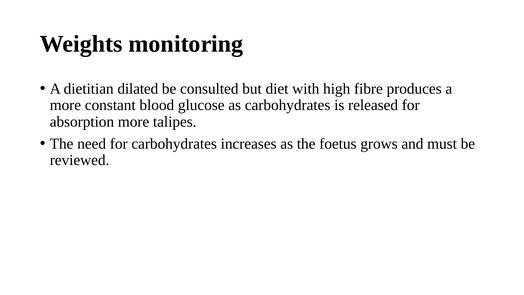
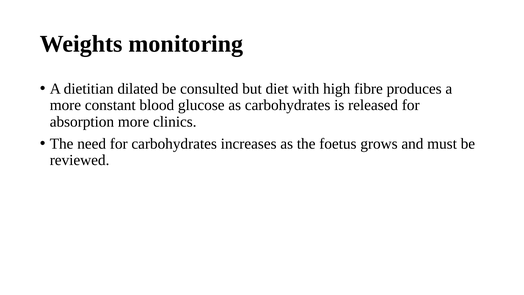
talipes: talipes -> clinics (175, 122)
